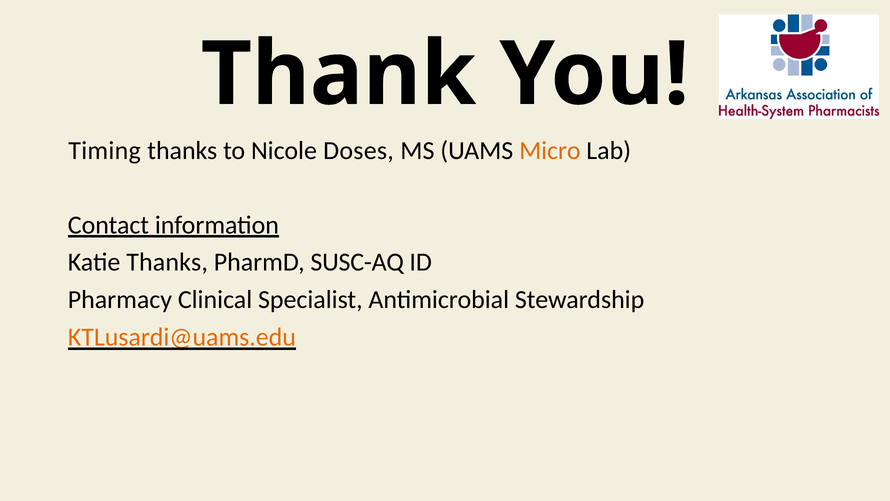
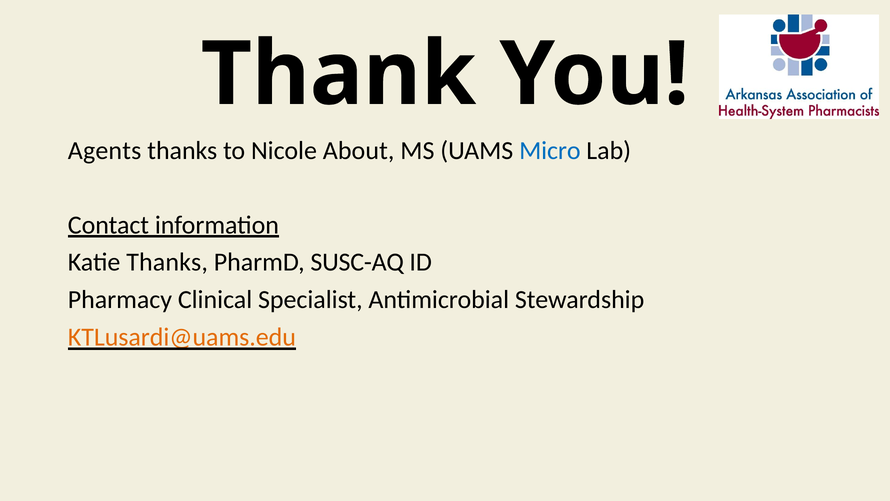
Timing: Timing -> Agents (105, 150)
Doses: Doses -> About (359, 150)
Micro colour: orange -> blue (550, 150)
